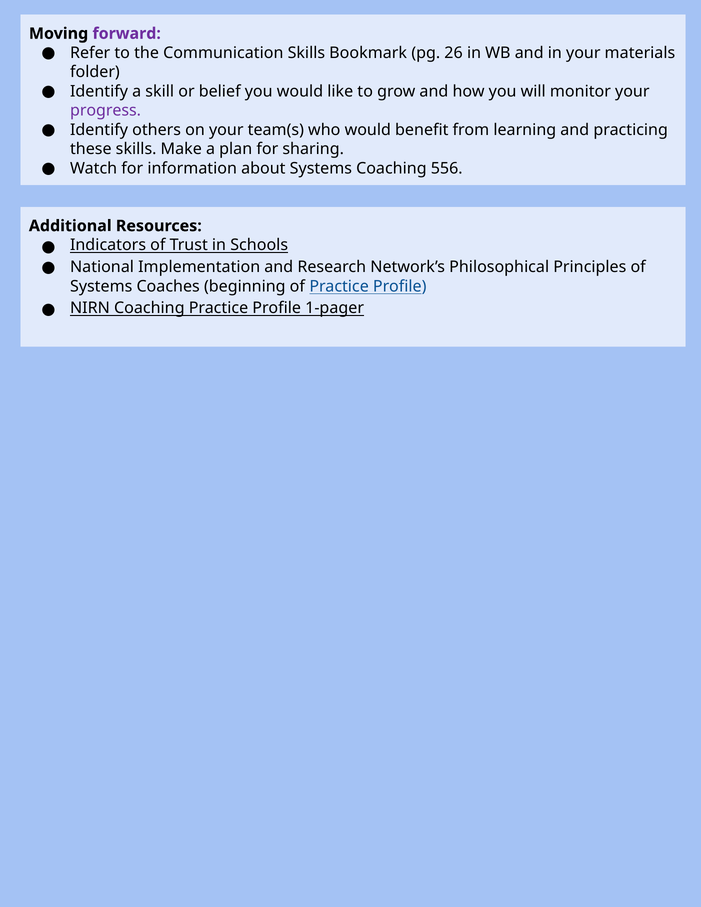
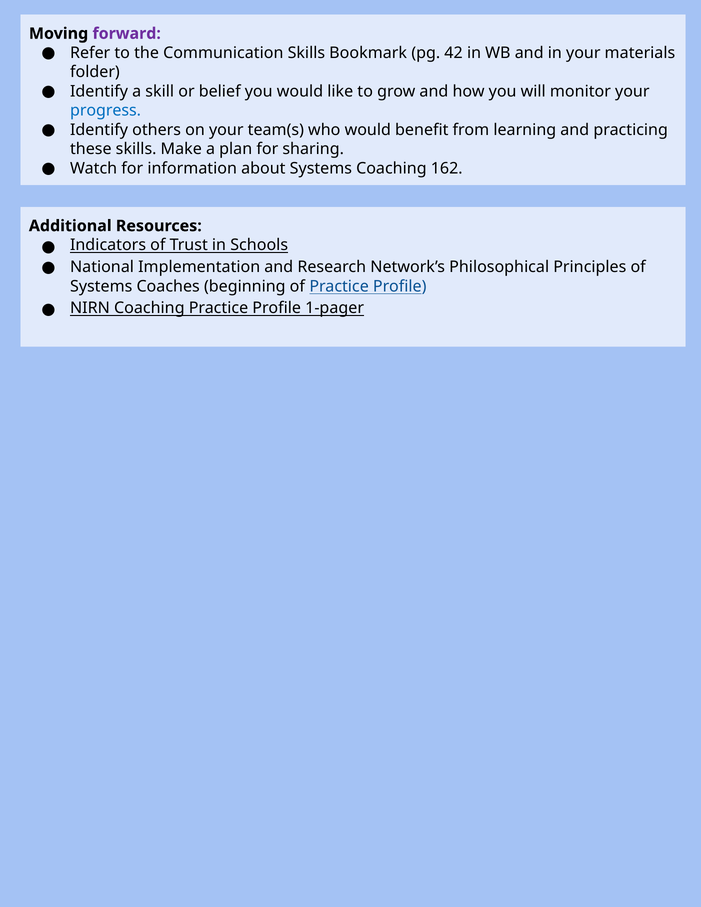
26: 26 -> 42 (454, 53)
progress colour: purple -> blue (106, 111)
556: 556 -> 162 (447, 168)
